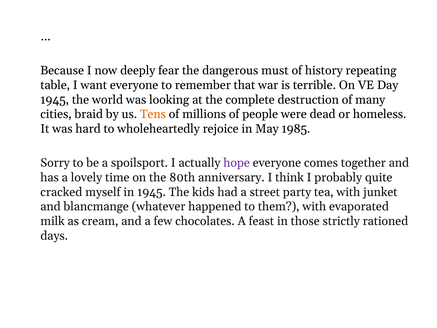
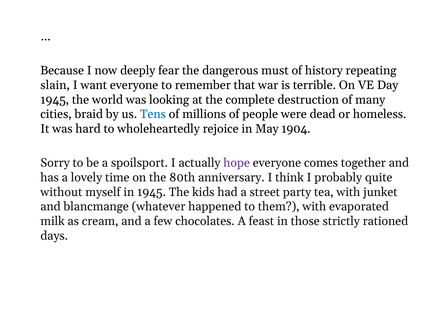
table: table -> slain (55, 85)
Tens colour: orange -> blue (153, 114)
1985: 1985 -> 1904 (296, 129)
cracked: cracked -> without (61, 192)
